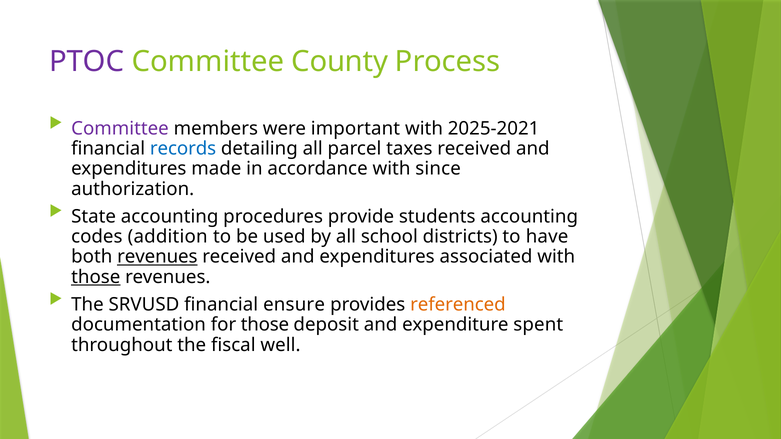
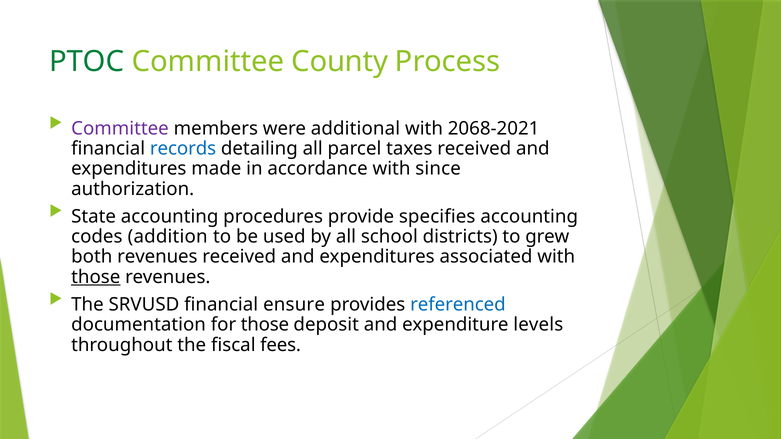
PTOC colour: purple -> green (87, 62)
important: important -> additional (355, 128)
2025-2021: 2025-2021 -> 2068-2021 (494, 128)
students: students -> specifies (437, 217)
have: have -> grew (547, 237)
revenues underline: present -> none (157, 257)
referenced colour: orange -> blue (458, 305)
spent: spent -> levels (538, 325)
well: well -> fees (281, 345)
